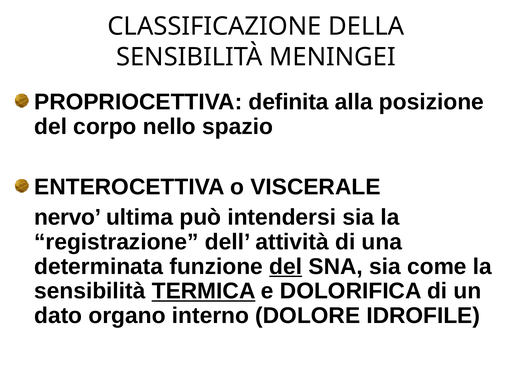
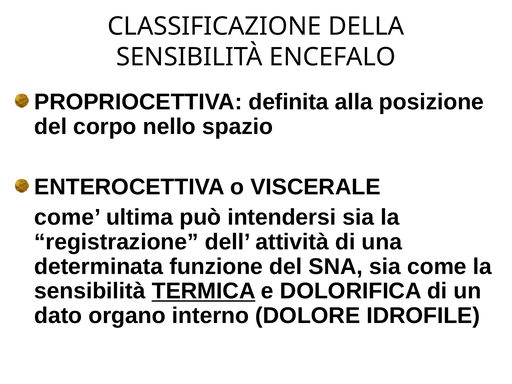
MENINGEI: MENINGEI -> ENCEFALO (333, 57)
nervo: nervo -> come (67, 217)
del underline: present -> none (286, 267)
